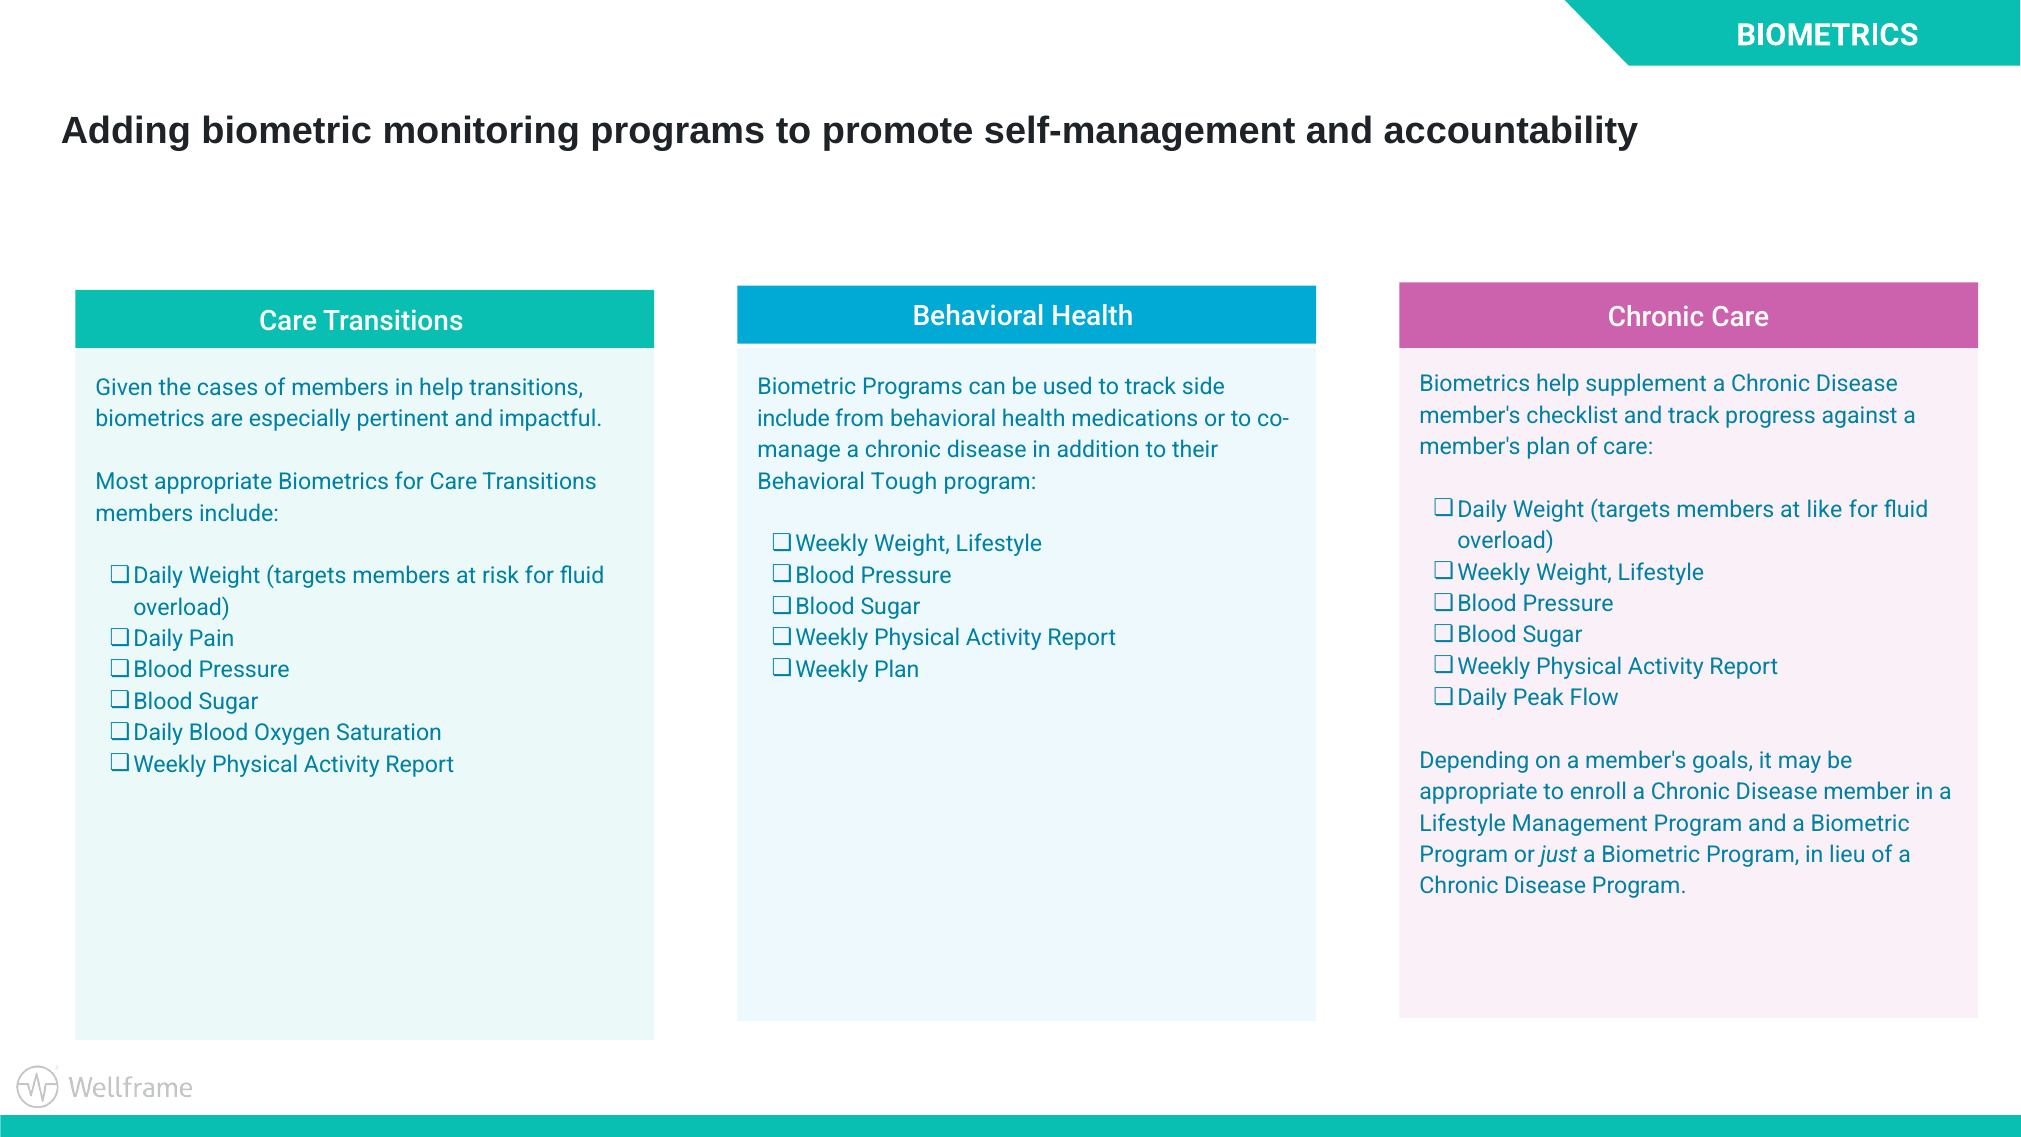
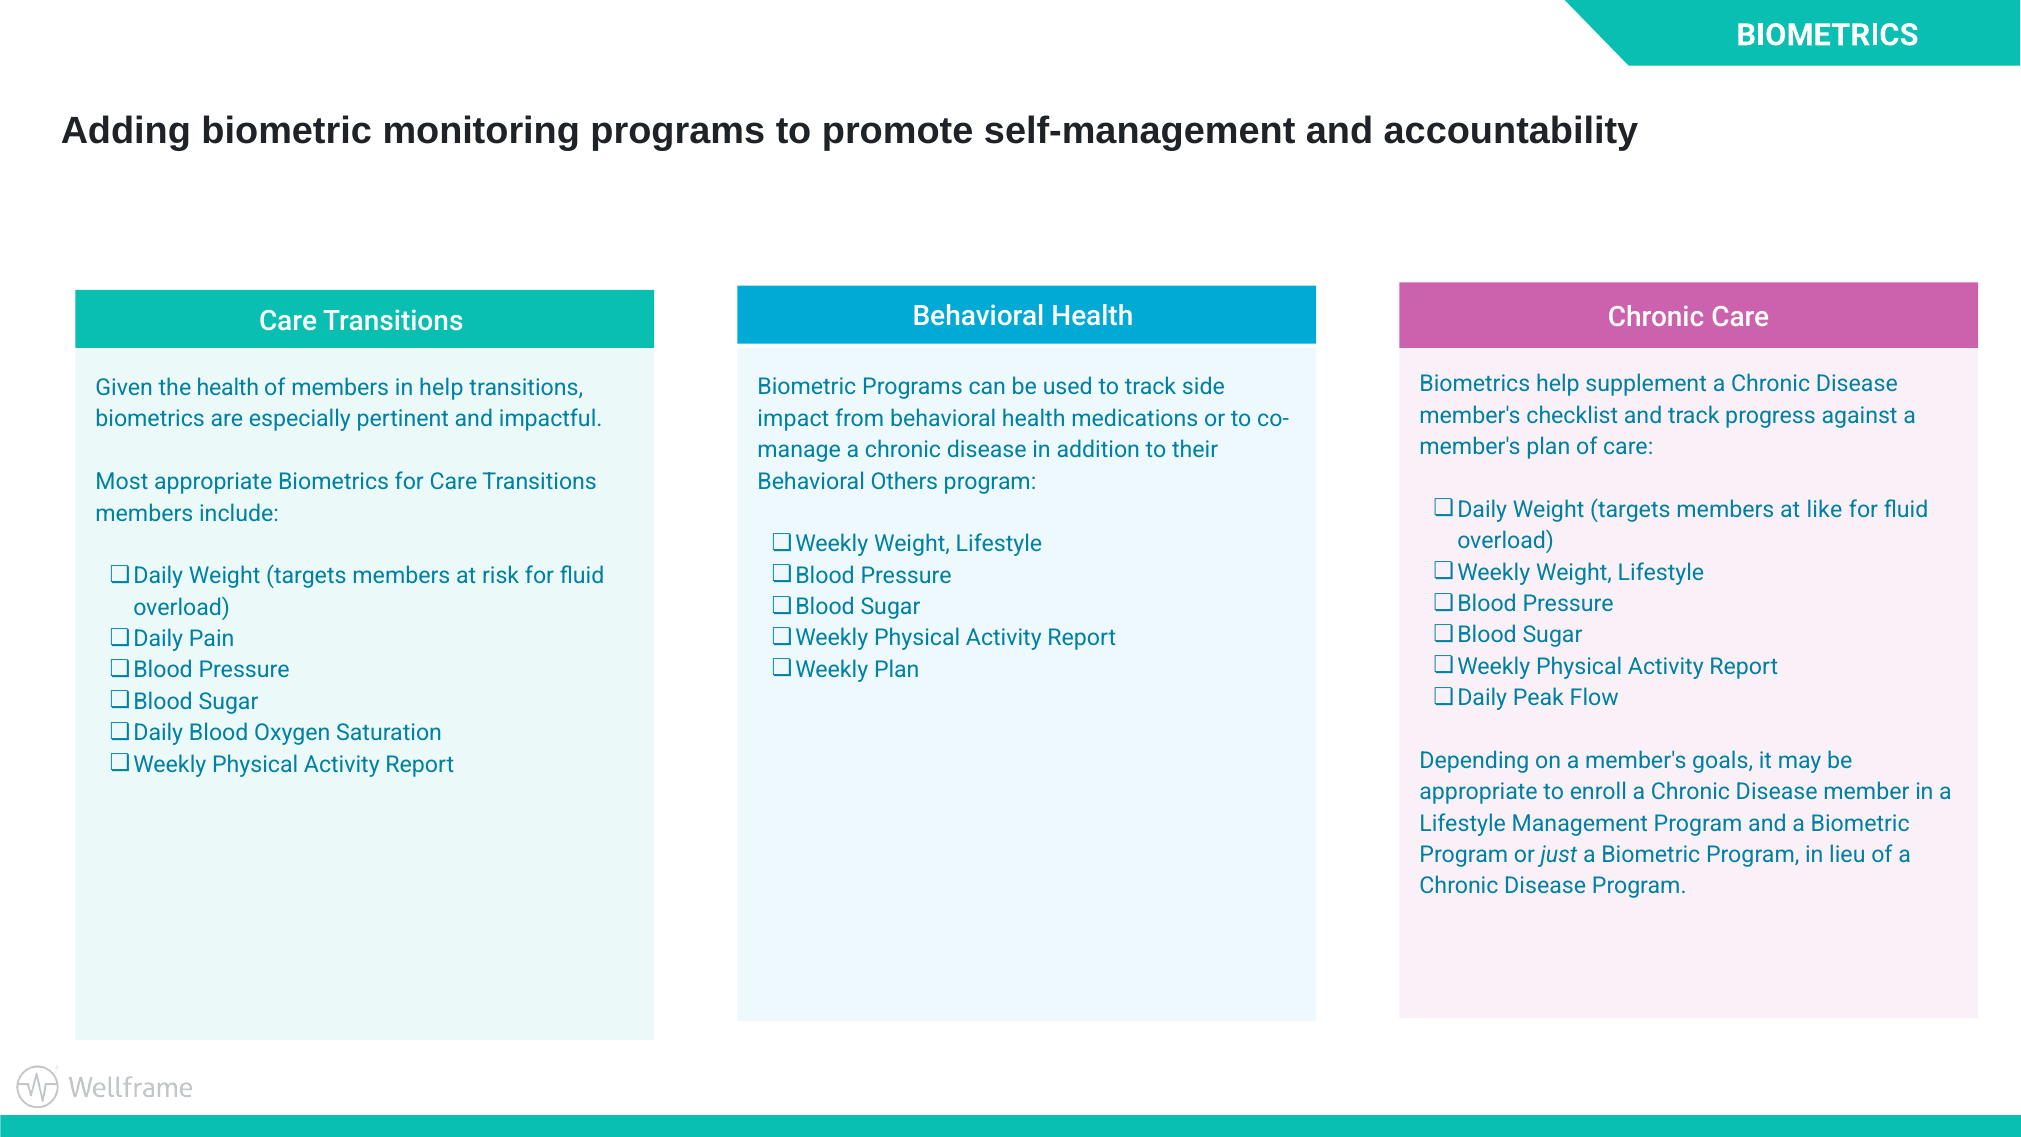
the cases: cases -> health (228, 388)
include: include -> impact (793, 419)
Tough: Tough -> Others (904, 481)
